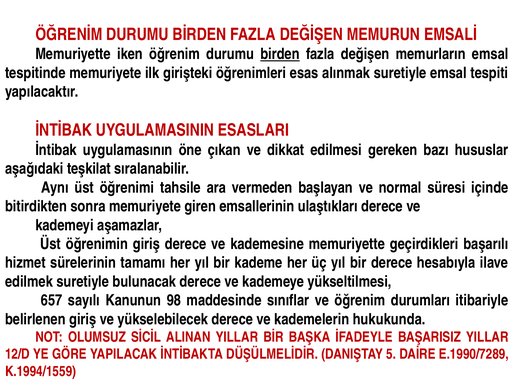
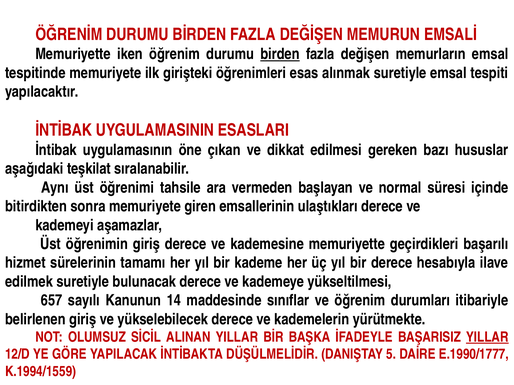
98: 98 -> 14 (174, 301)
hukukunda: hukukunda -> yürütmekte (389, 320)
YILLAR underline: none -> present (487, 338)
E.1990/7289: E.1990/7289 -> E.1990/1777 (474, 355)
